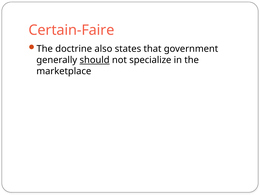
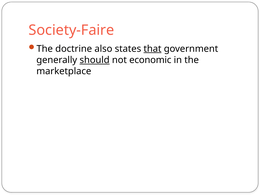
Certain-Faire: Certain-Faire -> Society-Faire (71, 30)
that underline: none -> present (152, 49)
specialize: specialize -> economic (150, 60)
